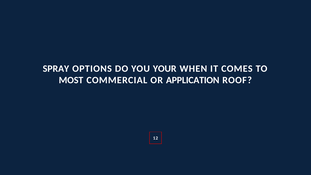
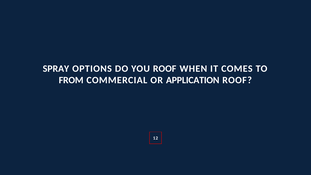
YOU YOUR: YOUR -> ROOF (165, 69)
MOST: MOST -> FROM (71, 80)
